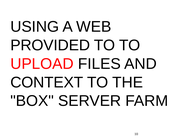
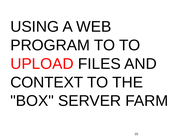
PROVIDED: PROVIDED -> PROGRAM (50, 45)
